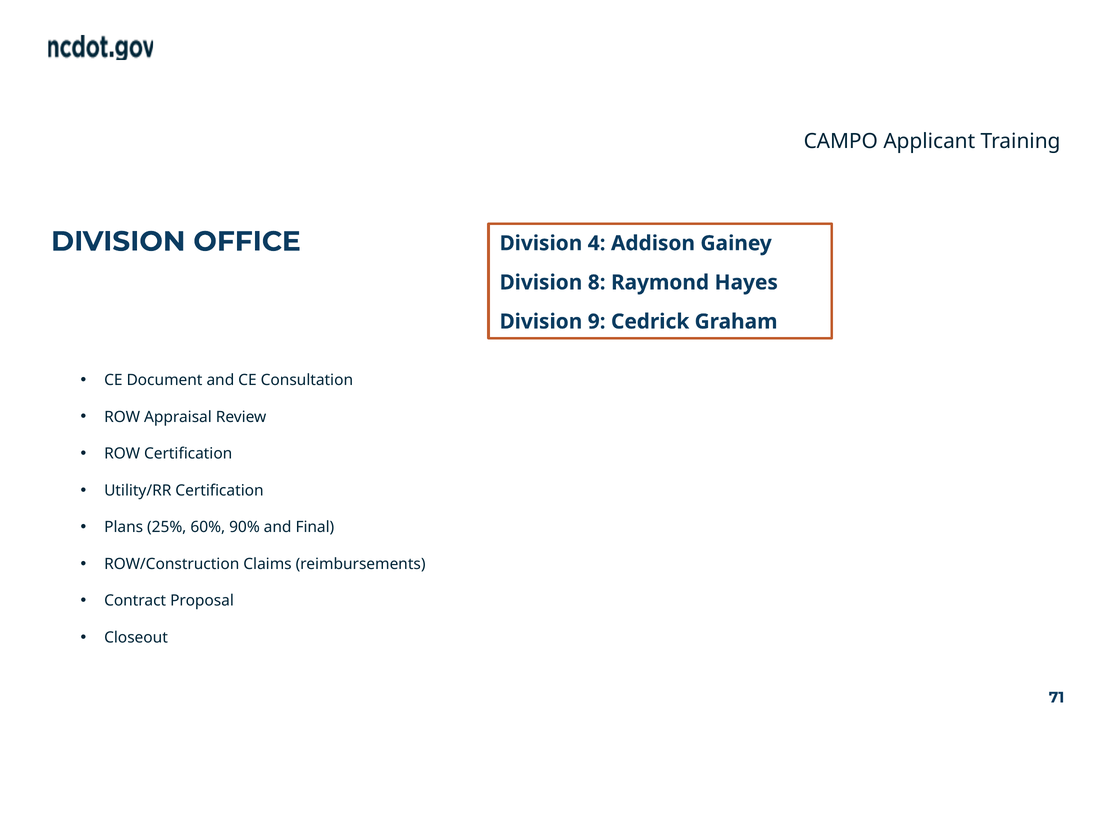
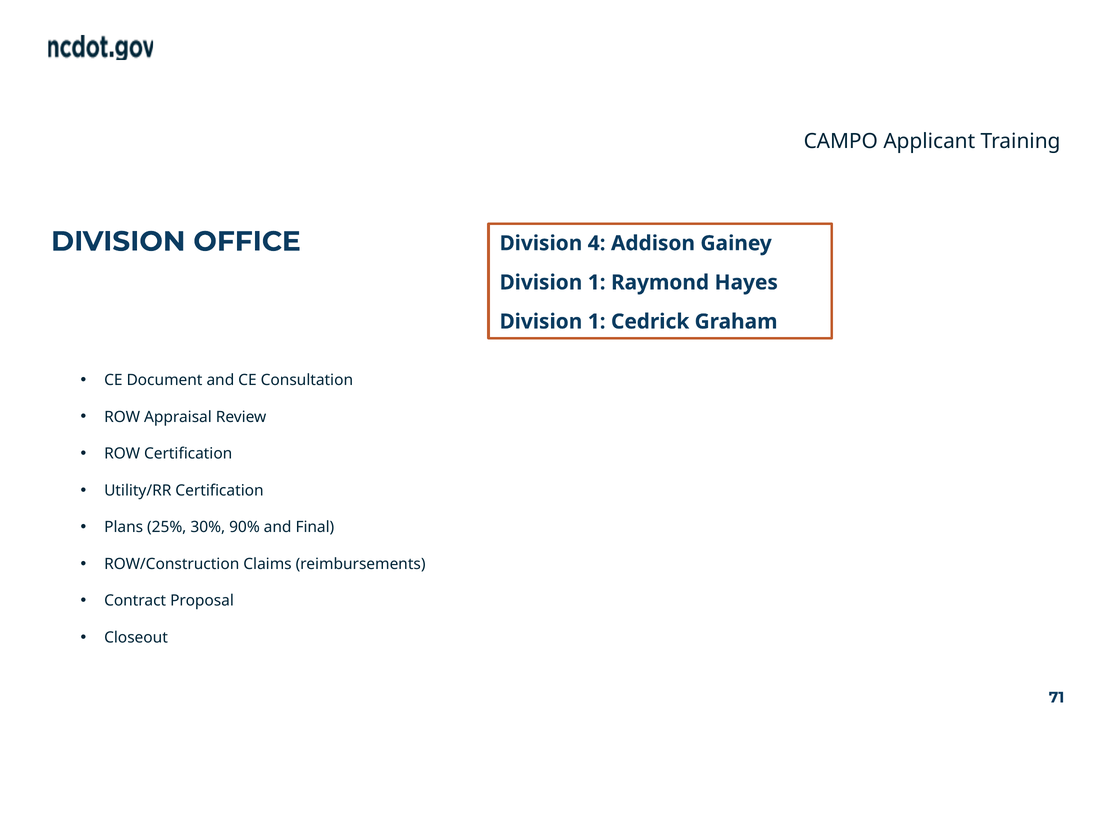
8: 8 -> 1 (597, 282)
9: 9 -> 1 (597, 321)
60%: 60% -> 30% (208, 527)
